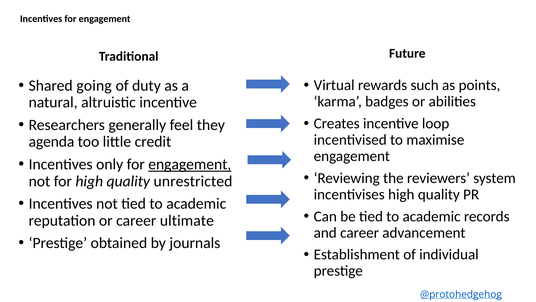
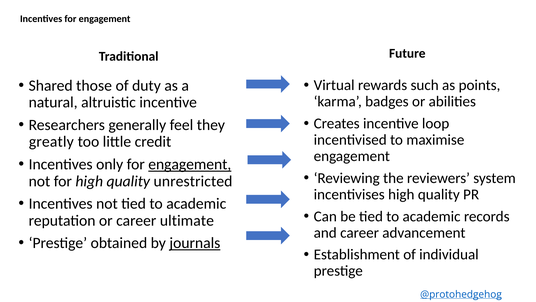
going: going -> those (94, 85)
agenda: agenda -> greatly (51, 142)
journals underline: none -> present (195, 243)
